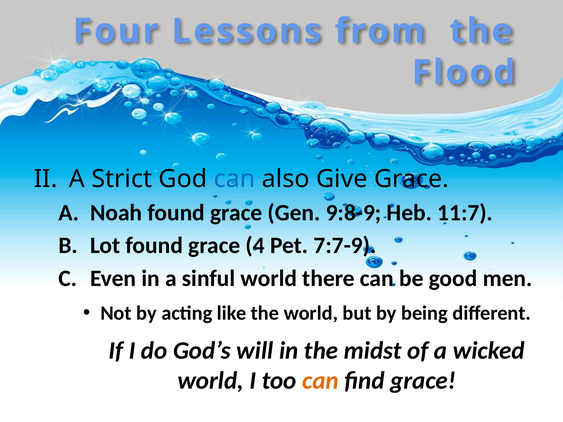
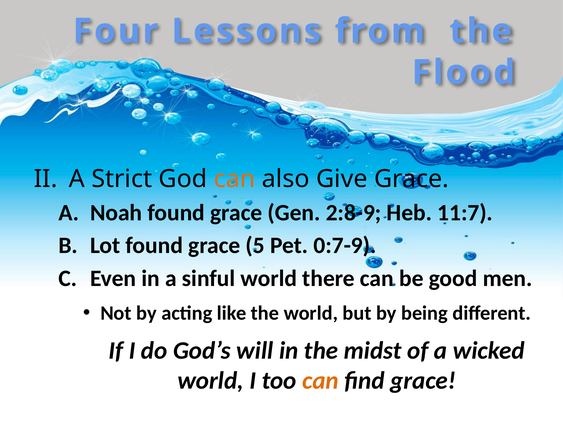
can colour: blue -> orange (235, 179)
9:8-9: 9:8-9 -> 2:8-9 (354, 213)
4: 4 -> 5 (255, 246)
7:7-9: 7:7-9 -> 0:7-9 (345, 246)
